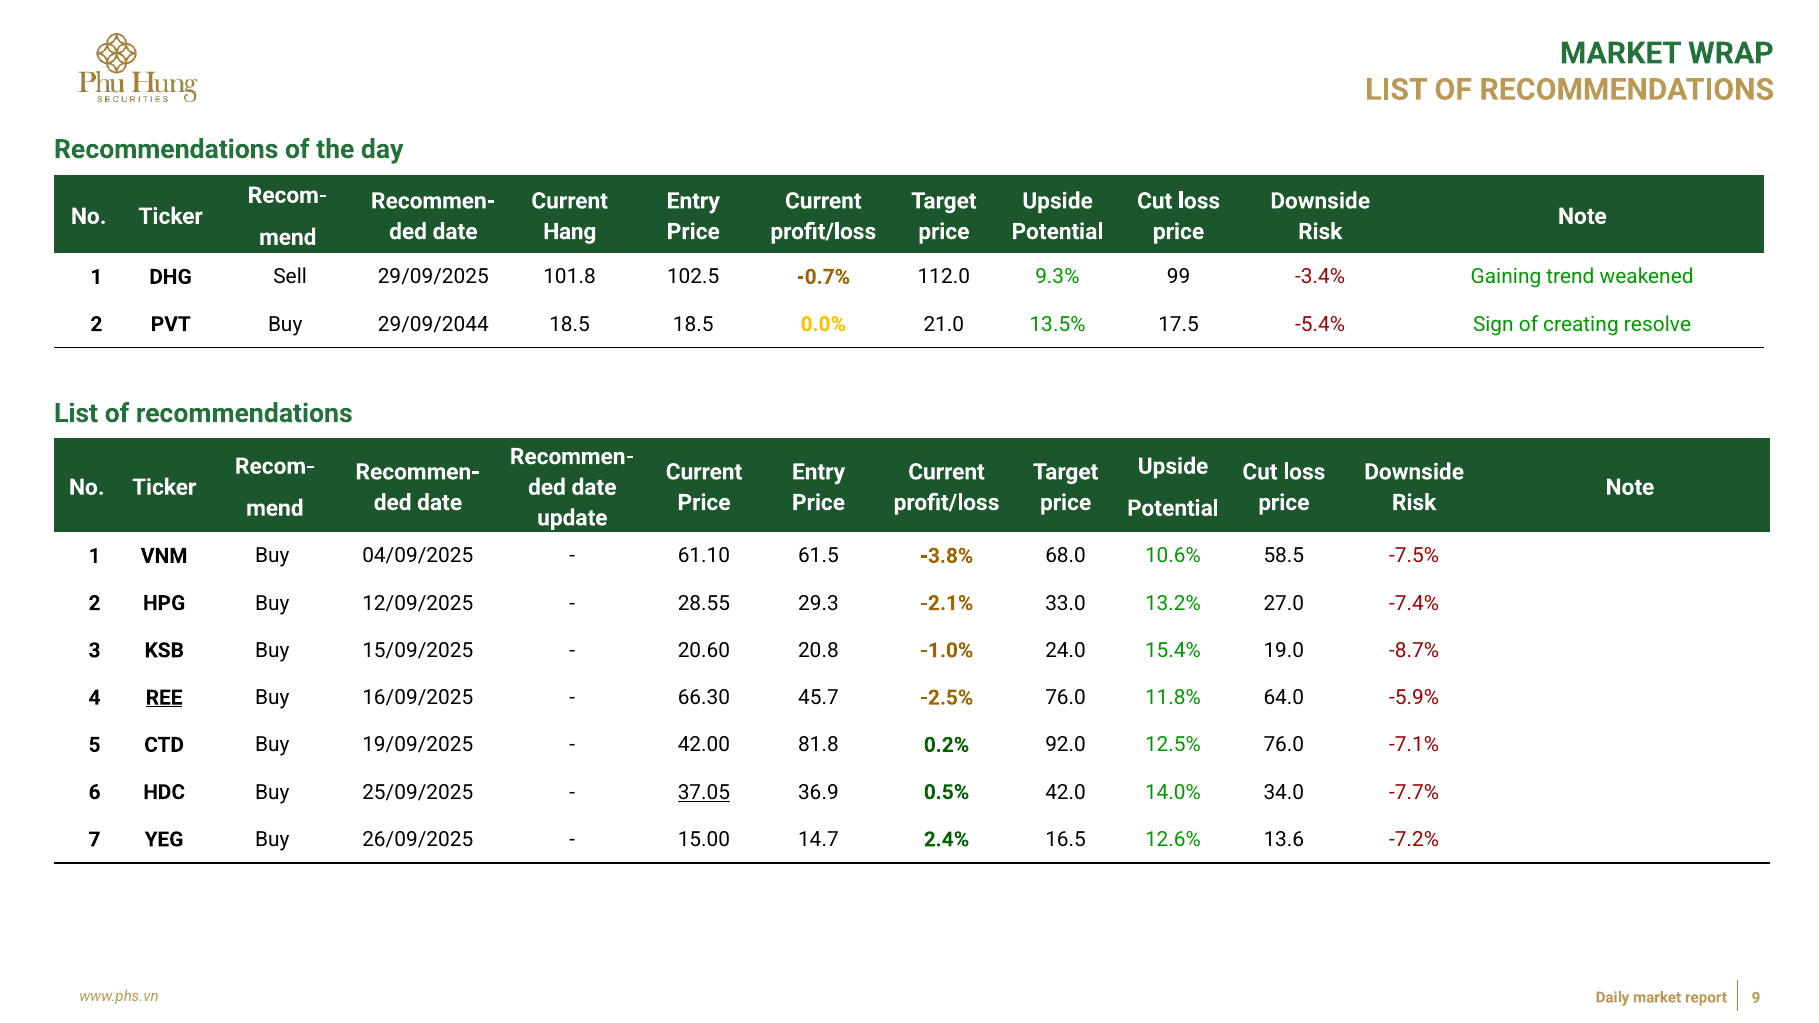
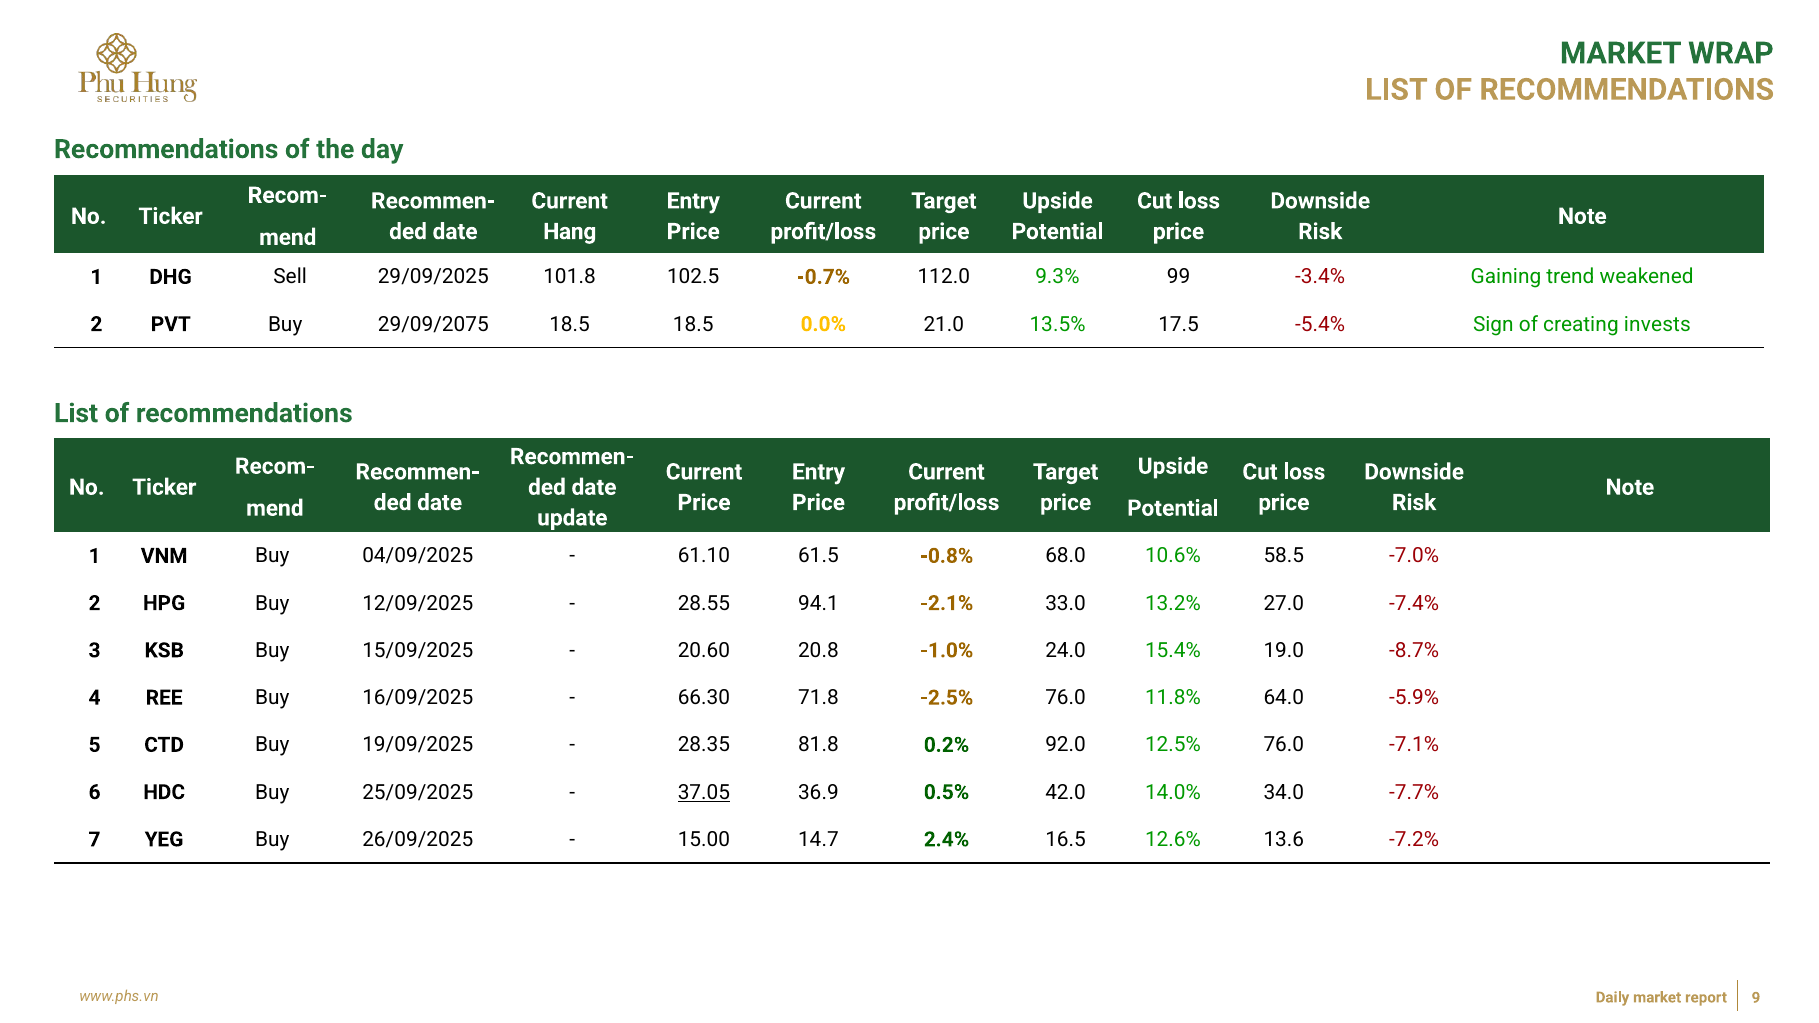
29/09/2044: 29/09/2044 -> 29/09/2075 (433, 324)
resolve: resolve -> invests (1657, 324)
-3.8%: -3.8% -> -0.8% (947, 556)
-7.5%: -7.5% -> -7.0% (1414, 556)
29.3: 29.3 -> 94.1 (818, 603)
REE underline: present -> none (164, 698)
45.7: 45.7 -> 71.8 (818, 698)
42.00: 42.00 -> 28.35 (704, 745)
